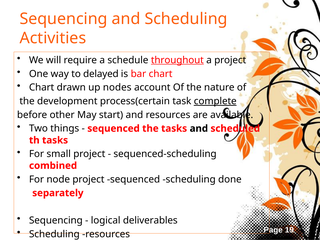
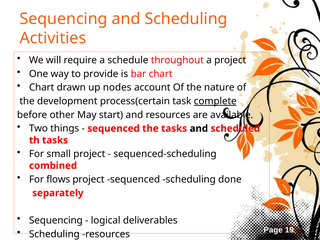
throughout underline: present -> none (177, 60)
delayed: delayed -> provide (101, 74)
node: node -> flows (58, 179)
